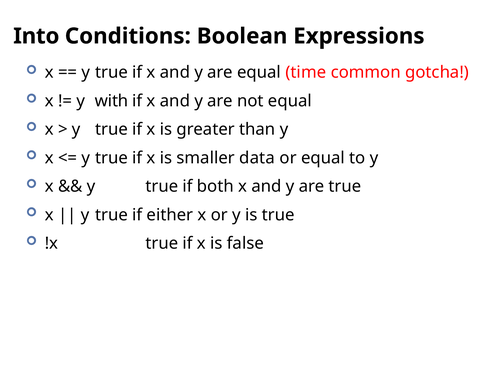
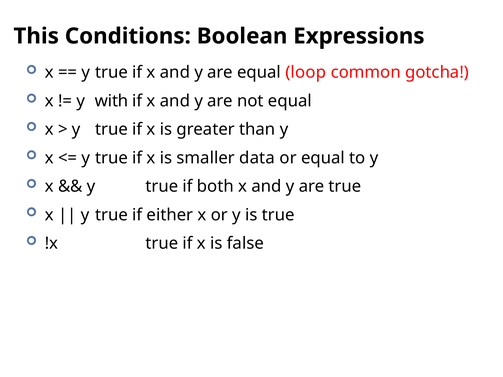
Into: Into -> This (36, 36)
time: time -> loop (306, 72)
